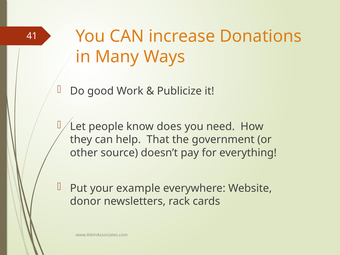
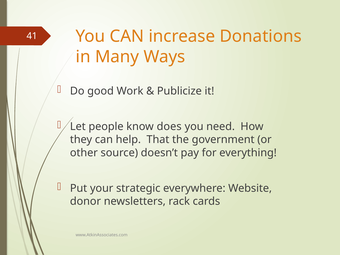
example: example -> strategic (138, 188)
